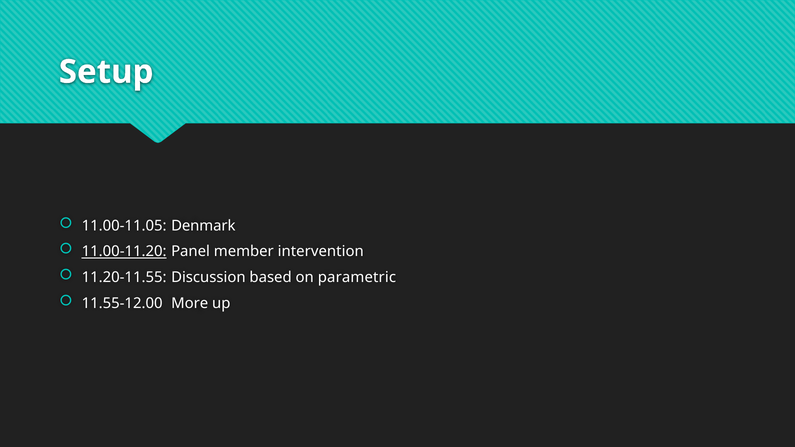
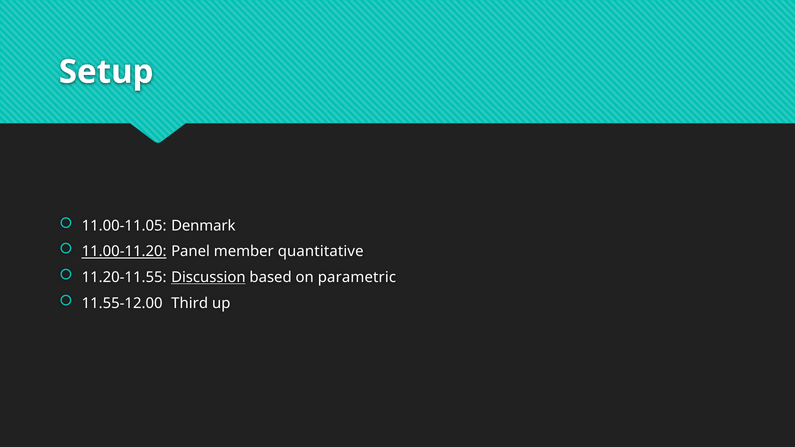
intervention: intervention -> quantitative (321, 252)
Discussion underline: none -> present (208, 277)
More: More -> Third (190, 303)
